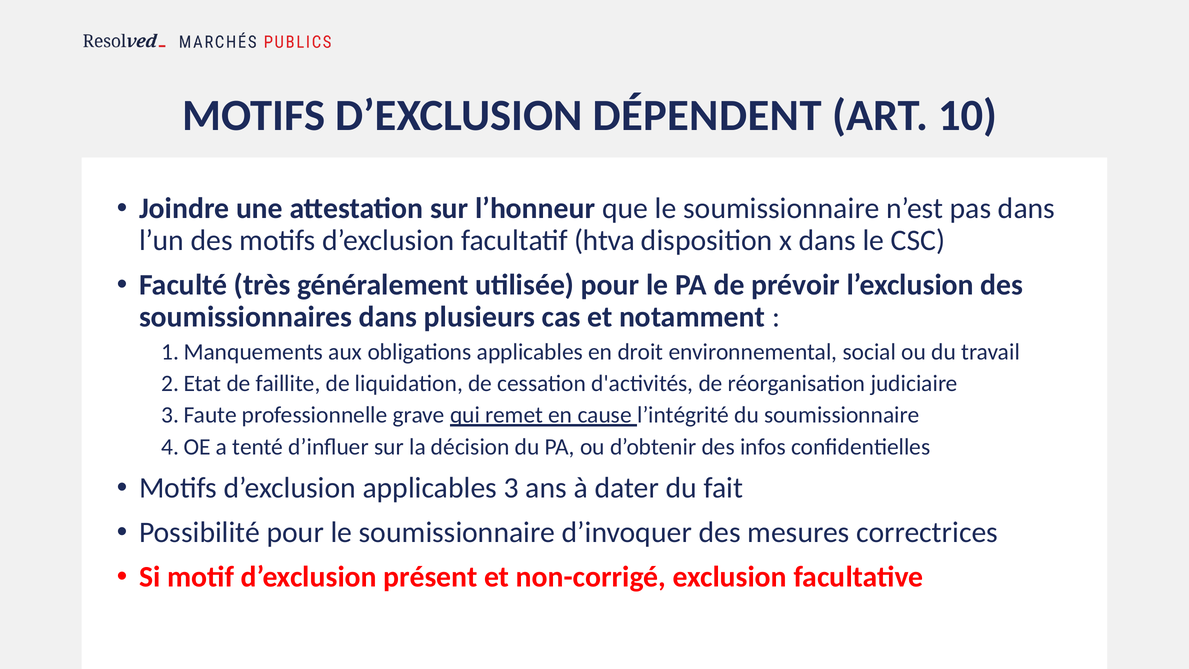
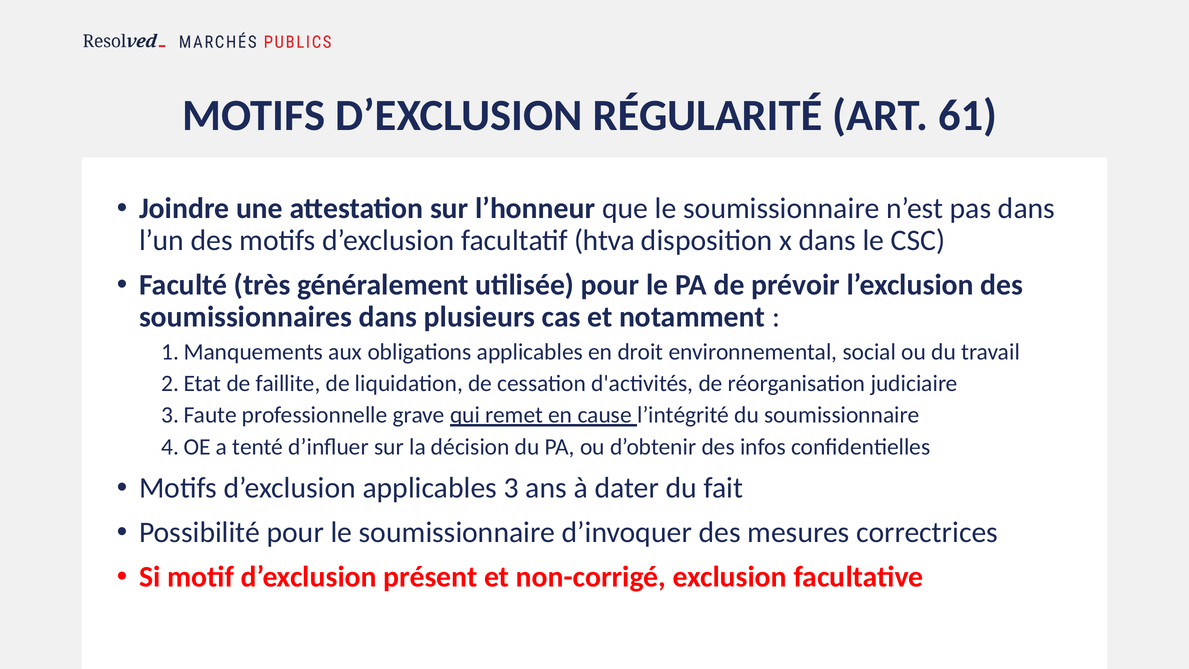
DÉPENDENT: DÉPENDENT -> RÉGULARITÉ (707, 115)
10: 10 -> 61 (968, 115)
